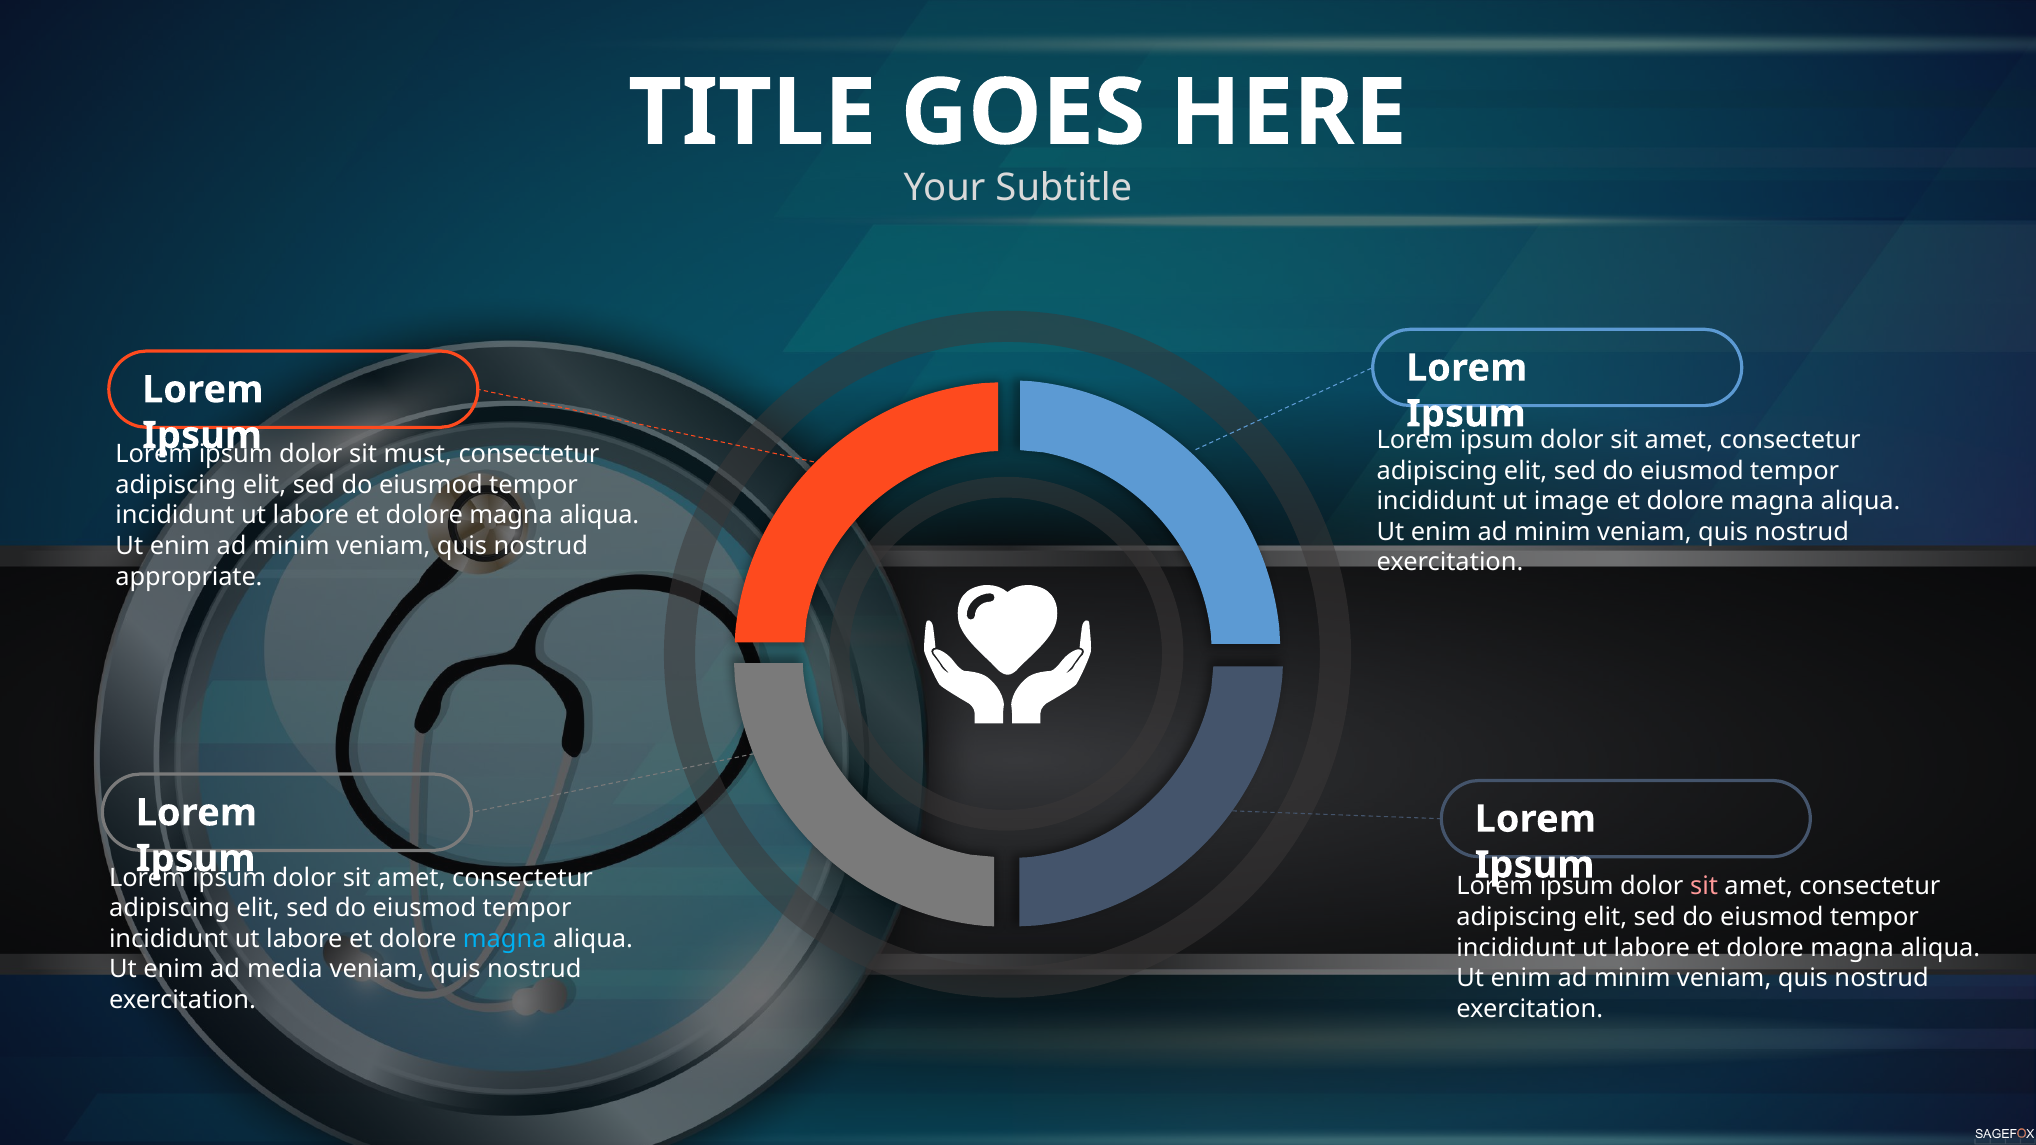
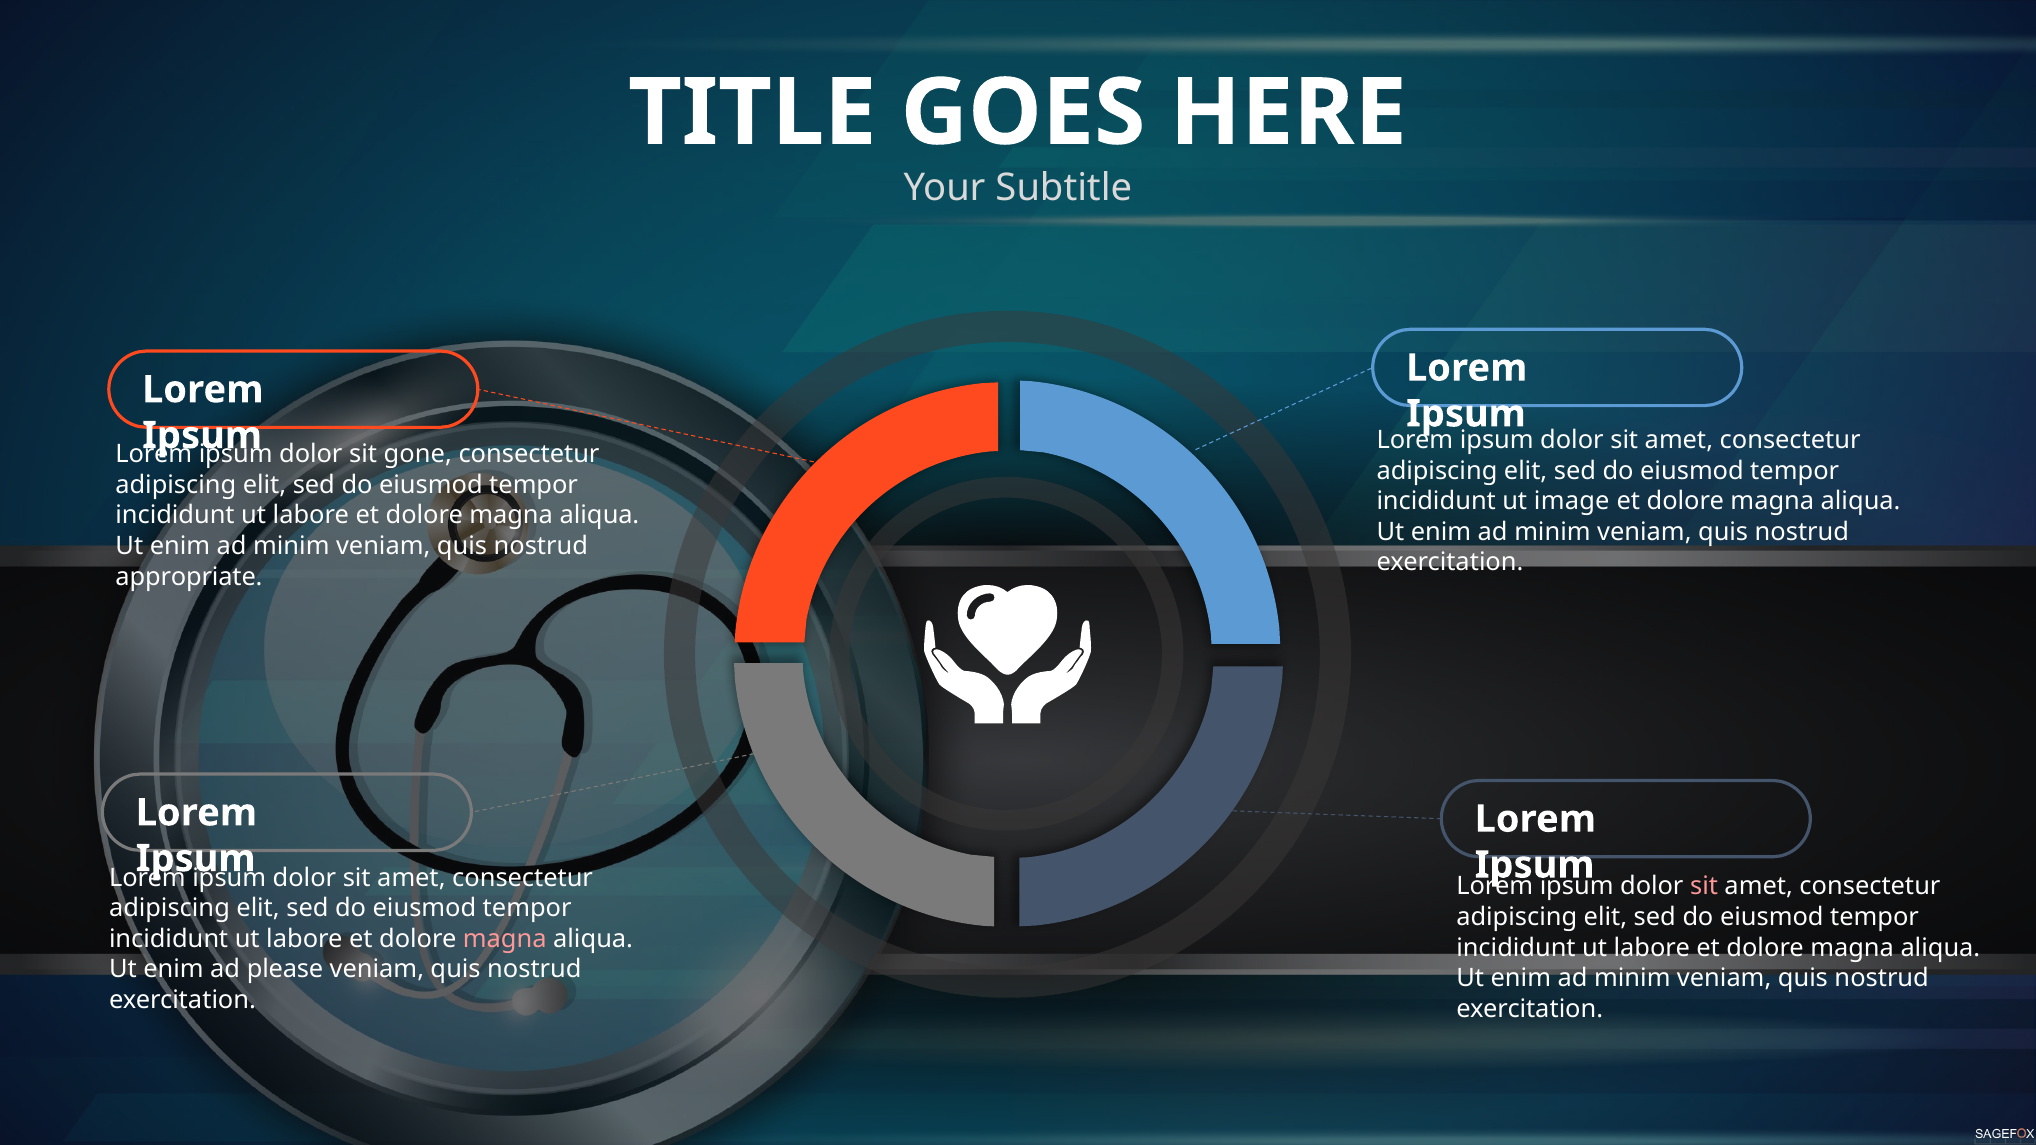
must: must -> gone (418, 455)
magna colour: light blue -> pink (505, 939)
media: media -> please (285, 969)
